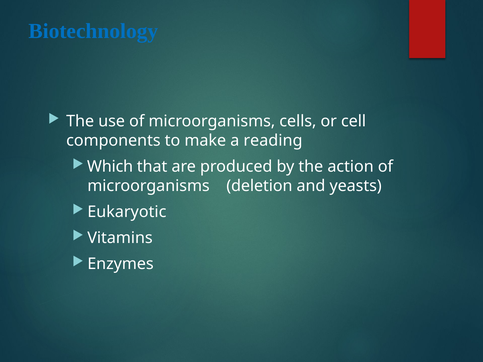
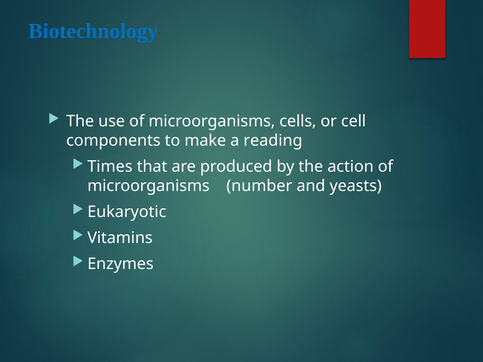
Which: Which -> Times (110, 167)
deletion: deletion -> number (259, 186)
